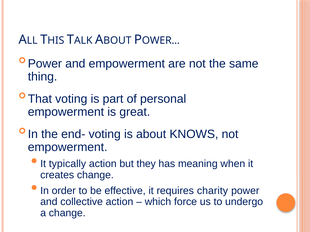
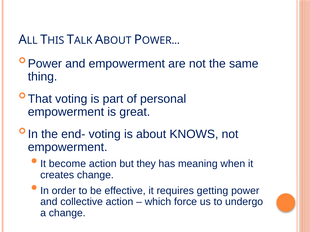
typically: typically -> become (67, 164)
charity: charity -> getting (212, 191)
